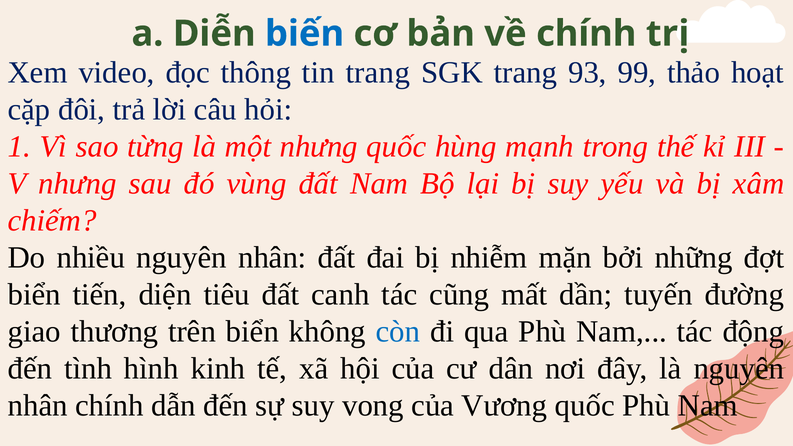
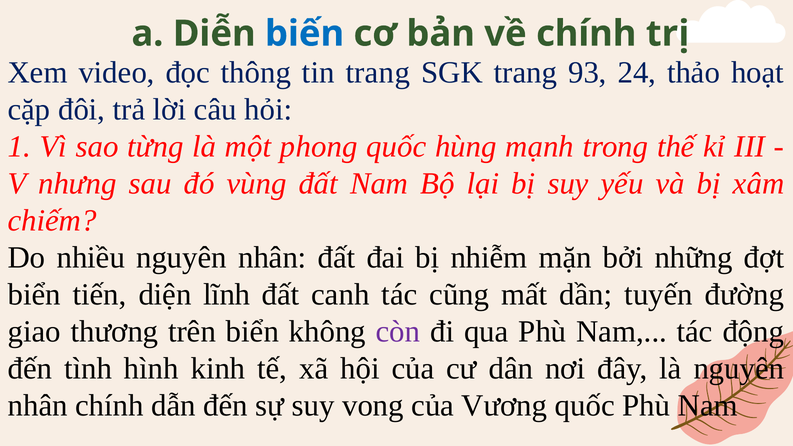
99: 99 -> 24 (637, 73)
một nhưng: nhưng -> phong (319, 147)
tiêu: tiêu -> lĩnh (227, 295)
còn colour: blue -> purple (398, 332)
